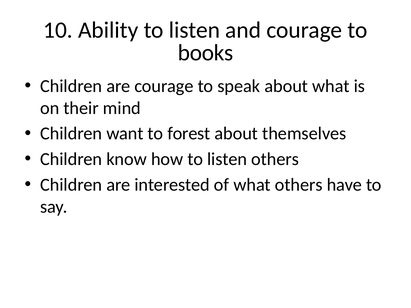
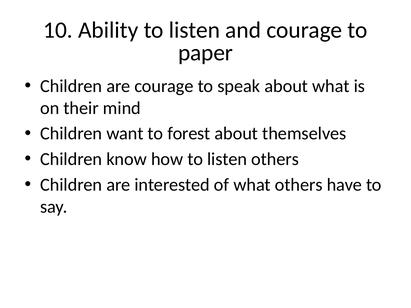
books: books -> paper (206, 53)
